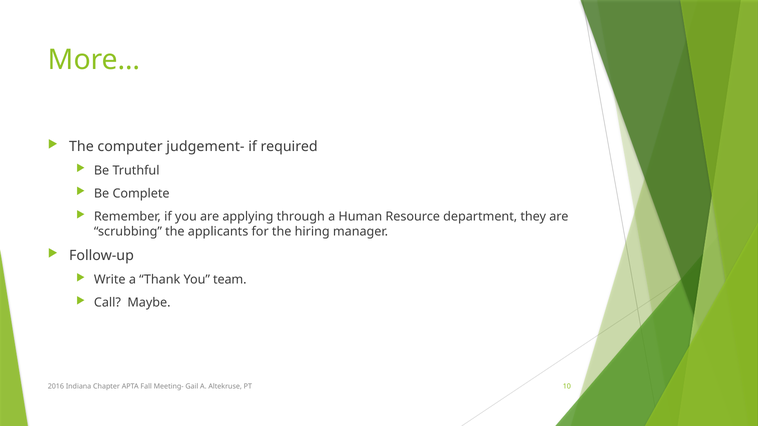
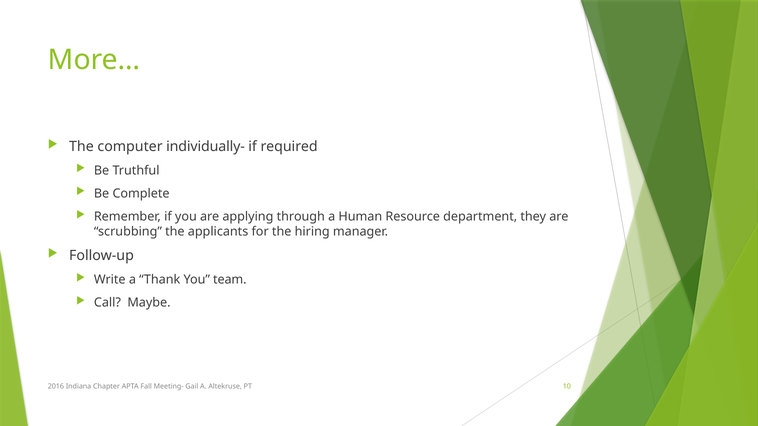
judgement-: judgement- -> individually- (206, 147)
